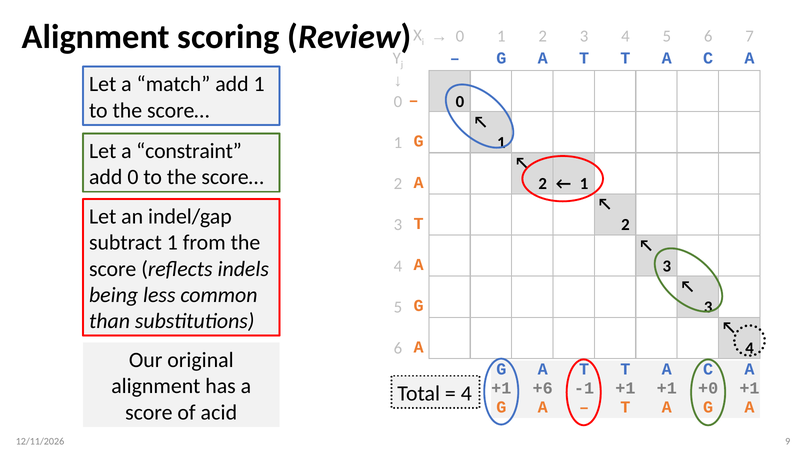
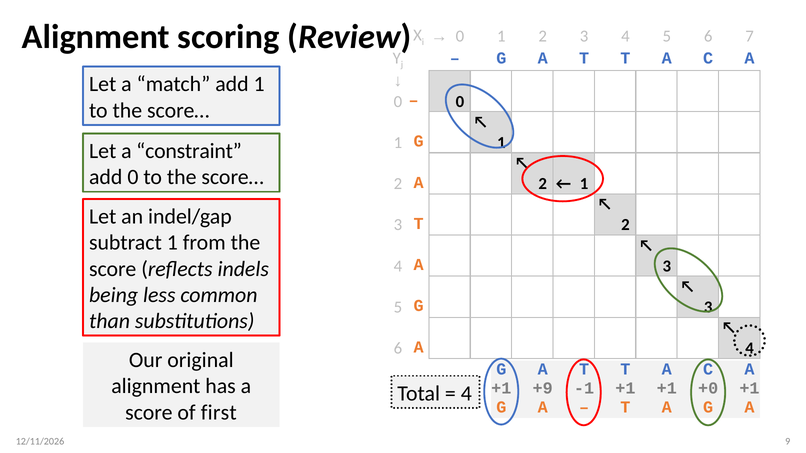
+6: +6 -> +9 (543, 389)
acid: acid -> first (219, 413)
